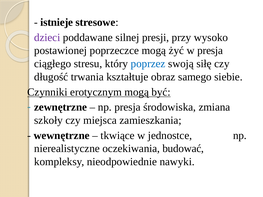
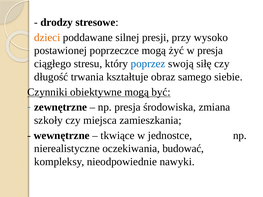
istnieje: istnieje -> drodzy (57, 22)
dzieci colour: purple -> orange (47, 38)
erotycznym: erotycznym -> obiektywne (96, 92)
